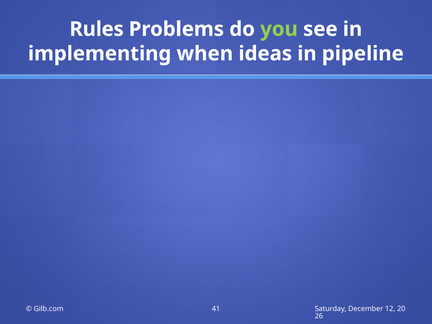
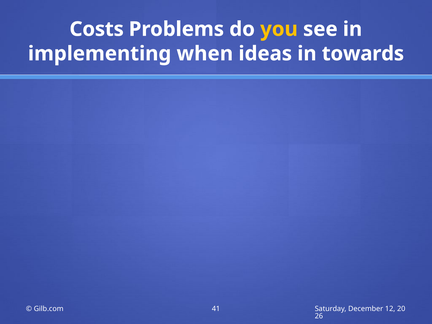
Rules: Rules -> Costs (97, 29)
you colour: light green -> yellow (279, 29)
pipeline: pipeline -> towards (363, 54)
